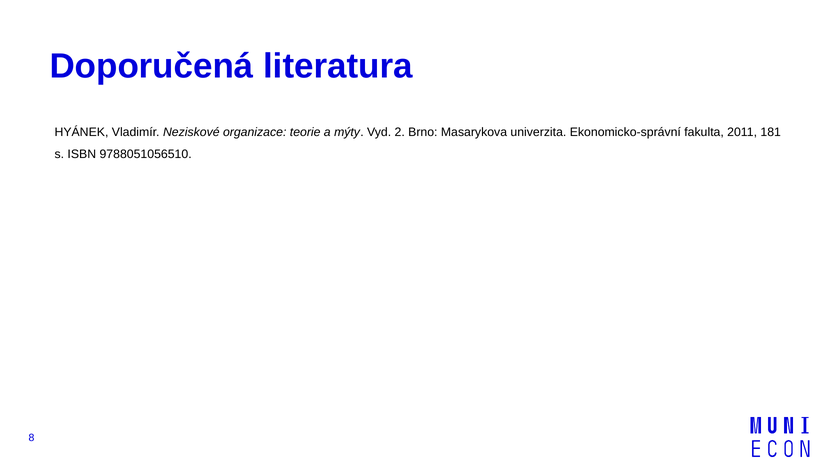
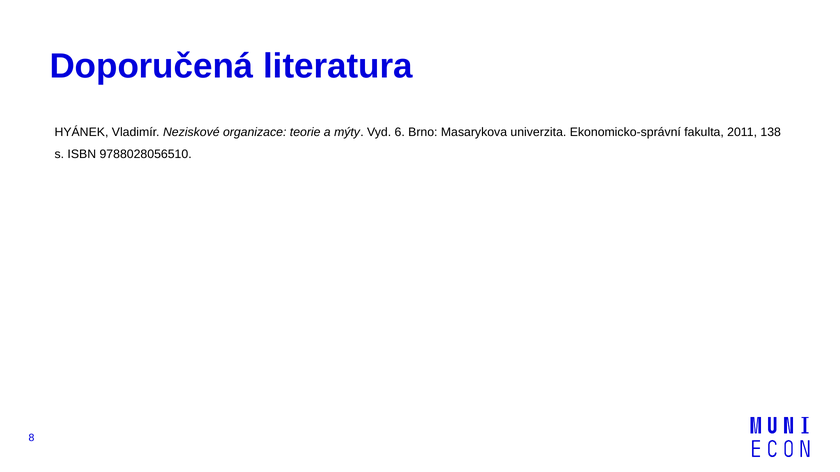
2: 2 -> 6 (400, 132)
181: 181 -> 138 (771, 132)
9788051056510: 9788051056510 -> 9788028056510 (146, 154)
